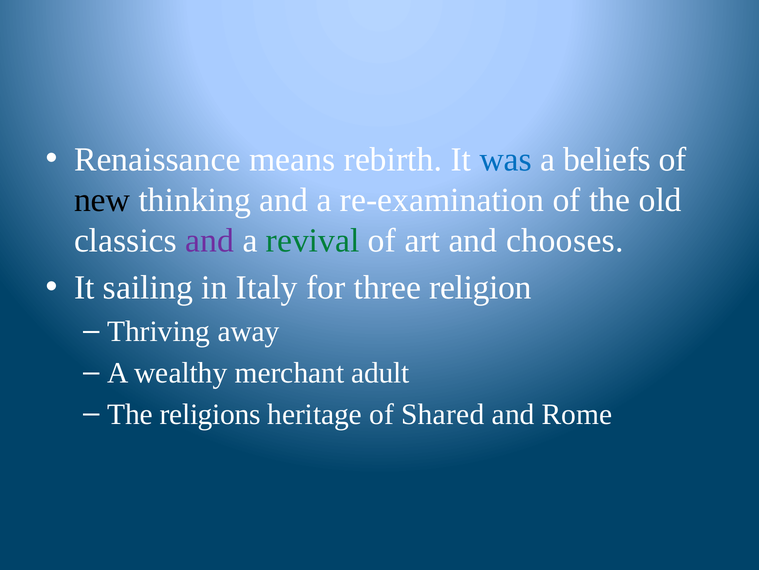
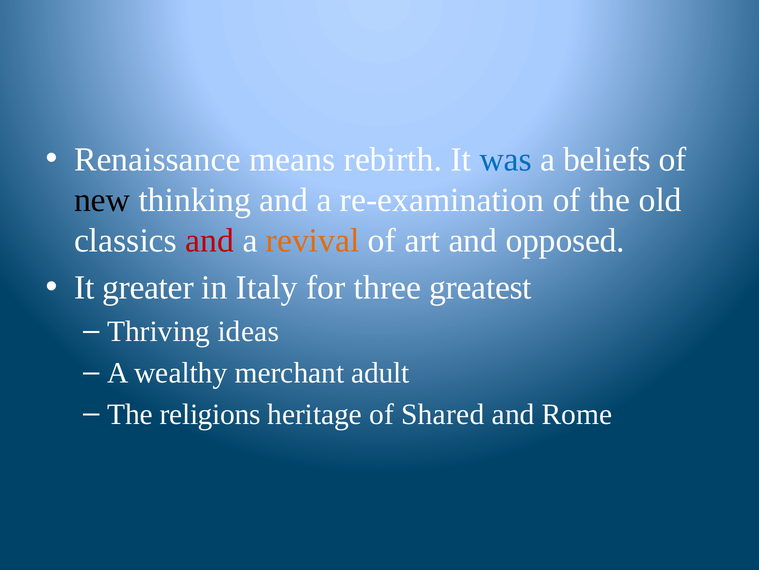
and colour: purple -> red (210, 240)
revival colour: green -> orange (313, 240)
chooses: chooses -> opposed (565, 240)
sailing: sailing -> greater (148, 287)
religion: religion -> greatest (481, 287)
away: away -> ideas (248, 331)
